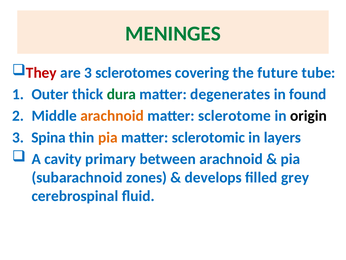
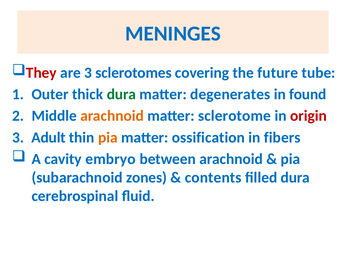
MENINGES colour: green -> blue (173, 33)
origin colour: black -> red (309, 116)
Spina: Spina -> Adult (49, 137)
sclerotomic: sclerotomic -> ossification (208, 137)
layers: layers -> fibers (282, 137)
primary: primary -> embryo (111, 159)
develops: develops -> contents (213, 177)
filled grey: grey -> dura (295, 177)
